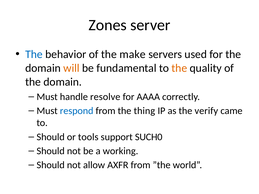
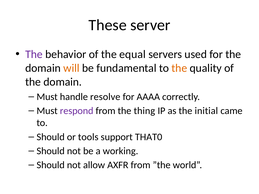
Zones: Zones -> These (108, 25)
The colour: blue -> purple (34, 54)
make: make -> equal (133, 54)
respond colour: blue -> purple (77, 111)
verify: verify -> initial (206, 111)
SUCH0: SUCH0 -> THAT0 (149, 137)
